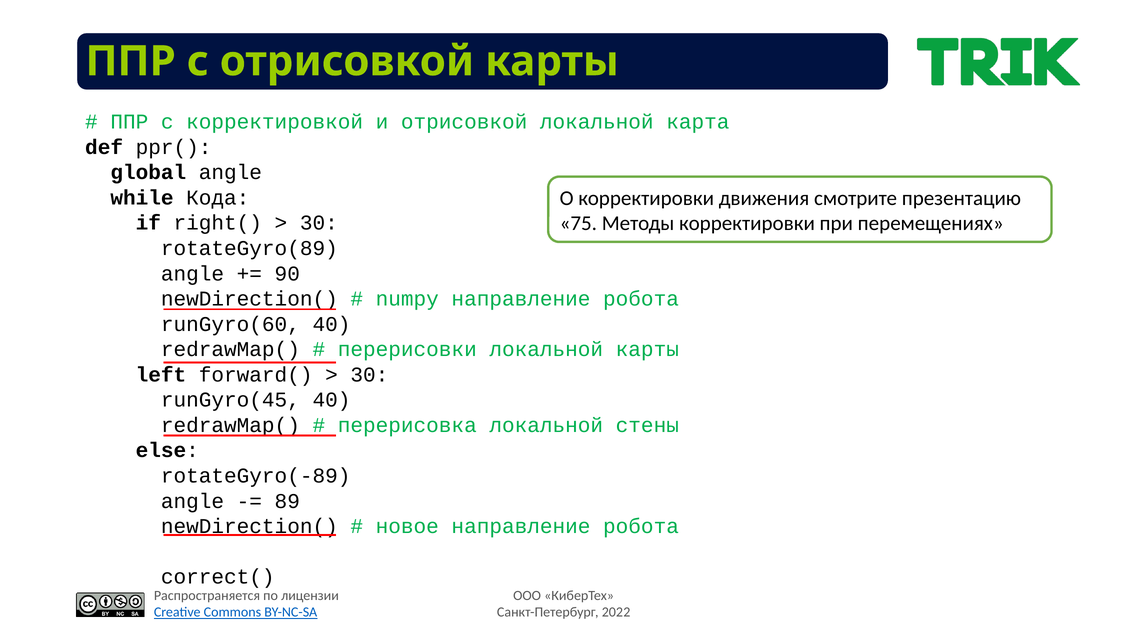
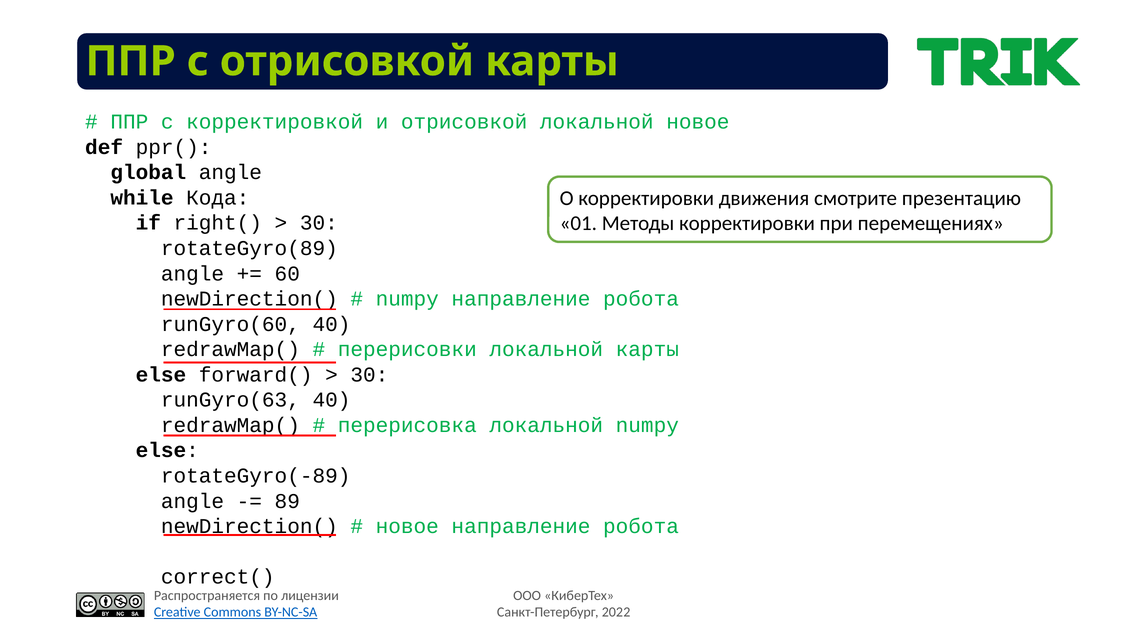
локальной карта: карта -> новое (698, 122)
75: 75 -> 01 (578, 223)
90: 90 -> 60 (287, 273)
left: left -> else (161, 374)
runGyro(45: runGyro(45 -> runGyro(63 (230, 400)
локальной стены: стены -> numpy (647, 425)
